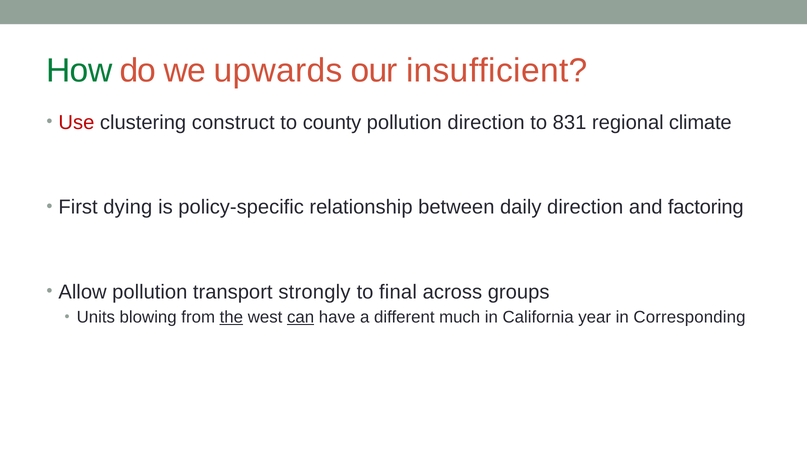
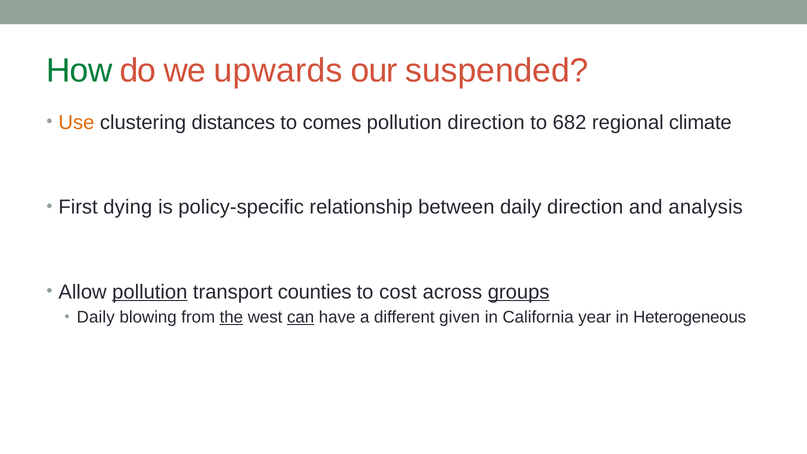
insufficient: insufficient -> suspended (497, 70)
Use colour: red -> orange (76, 122)
construct: construct -> distances (233, 122)
county: county -> comes (332, 122)
831: 831 -> 682 (570, 122)
factoring: factoring -> analysis (706, 207)
pollution underline: none -> present (150, 292)
strongly: strongly -> counties (315, 292)
final: final -> cost (398, 292)
groups underline: none -> present (519, 292)
Units: Units -> Daily (96, 317)
much: much -> given (460, 317)
Corresponding: Corresponding -> Heterogeneous (690, 317)
